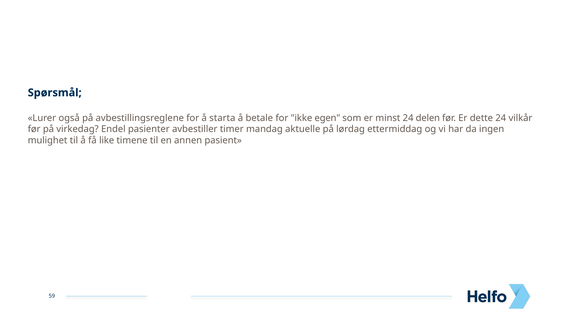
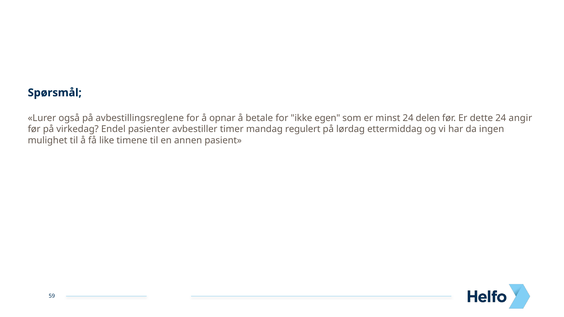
starta: starta -> opnar (222, 118)
vilkår: vilkår -> angir (520, 118)
aktuelle: aktuelle -> regulert (303, 129)
